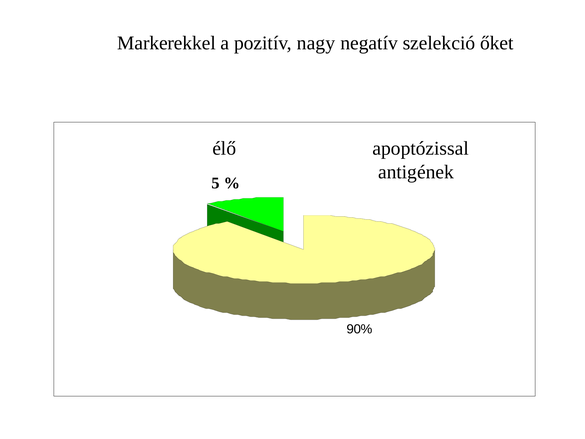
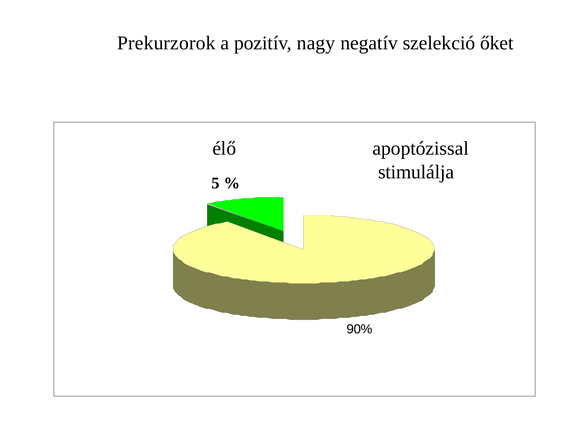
Markerekkel: Markerekkel -> Prekurzorok (166, 43)
antigének: antigének -> stimulálja (416, 172)
